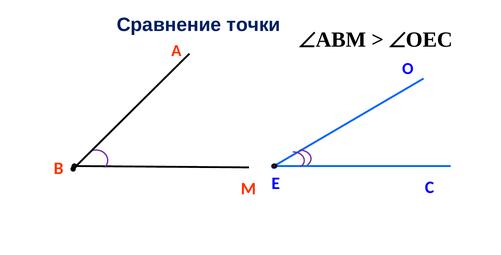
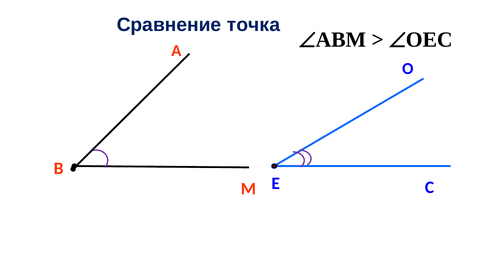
точки: точки -> точка (253, 25)
